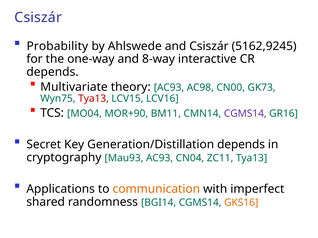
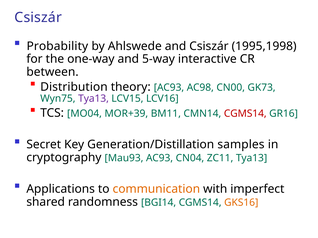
5162,9245: 5162,9245 -> 1995,1998 (264, 46)
8-way: 8-way -> 5-way (158, 59)
depends: depends -> between (52, 72)
Multivariate: Multivariate -> Distribution (74, 87)
Tya13 colour: red -> purple (94, 99)
MOR+90: MOR+90 -> MOR+39 (126, 114)
CGMS14 colour: purple -> red (245, 114)
Generation/Distillation depends: depends -> samples (241, 145)
